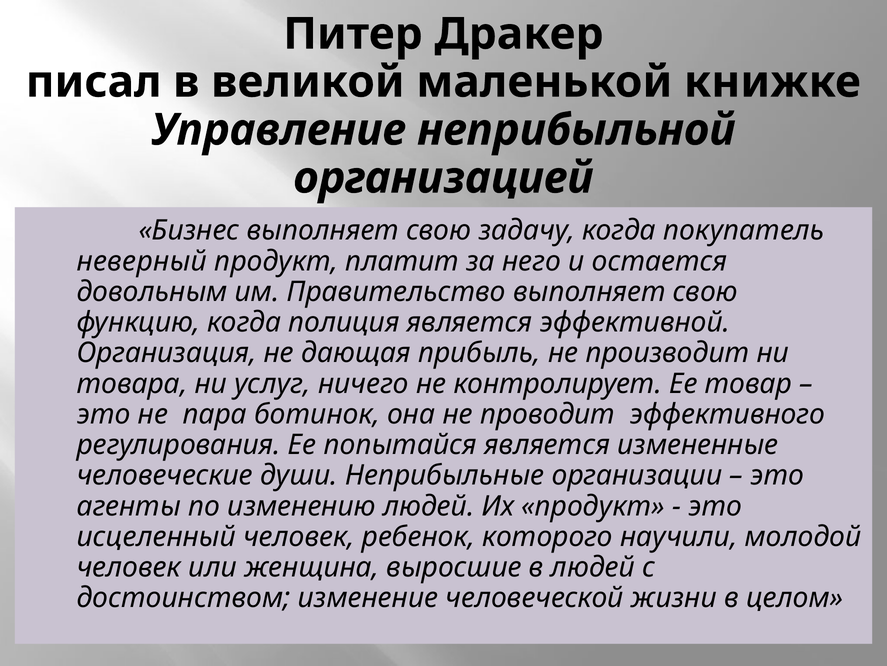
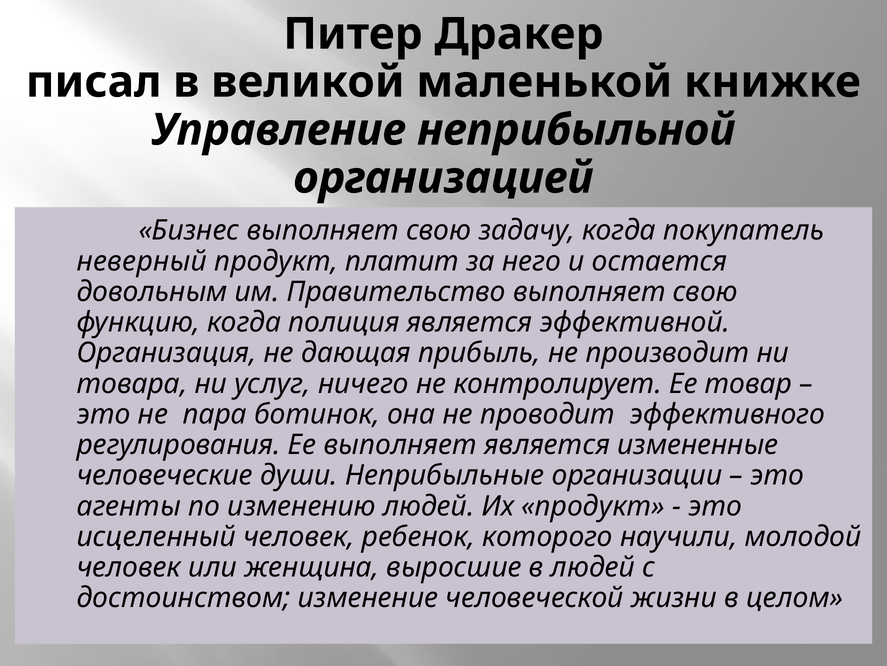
Ее попытайся: попытайся -> выполняет (400, 444)
